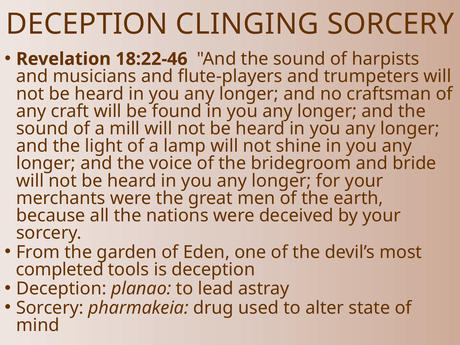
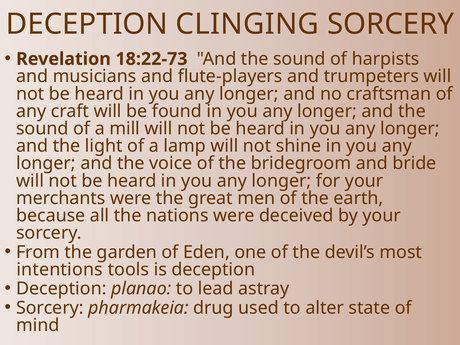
18:22-46: 18:22-46 -> 18:22-73 (151, 59)
completed: completed -> intentions (60, 270)
